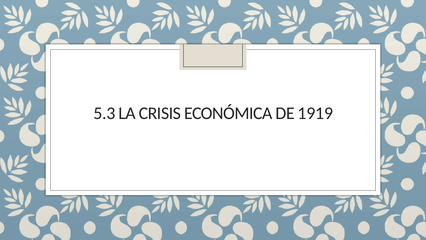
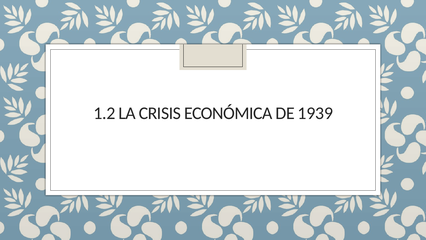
5.3: 5.3 -> 1.2 (105, 113)
1919: 1919 -> 1939 (315, 113)
